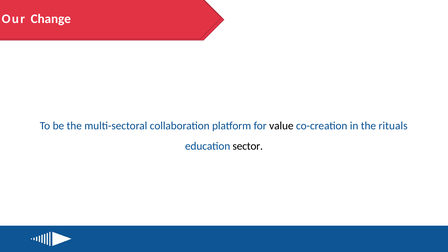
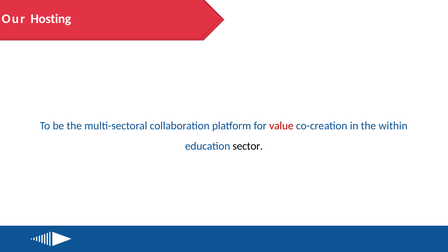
Change: Change -> Hosting (51, 19)
value colour: black -> red (281, 126)
rituals: rituals -> within (393, 126)
